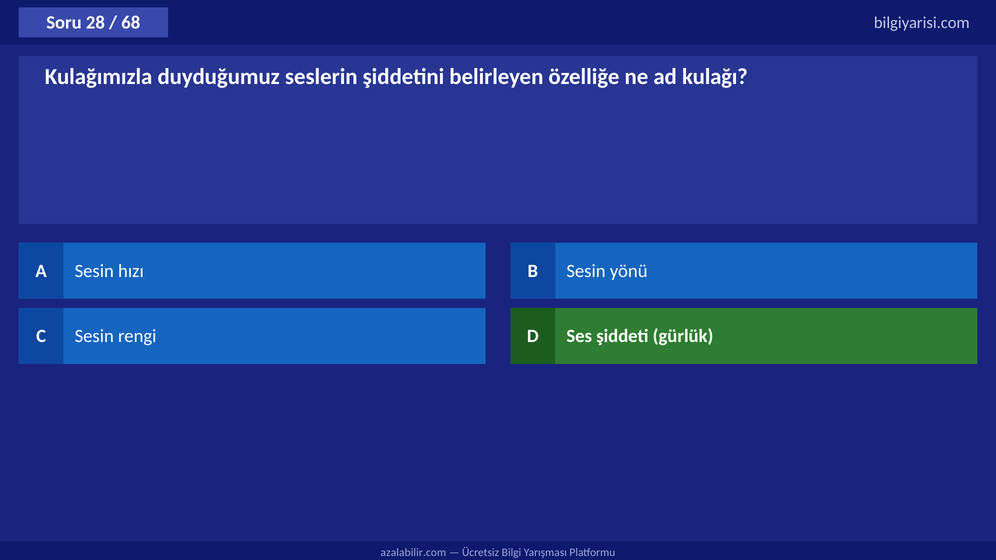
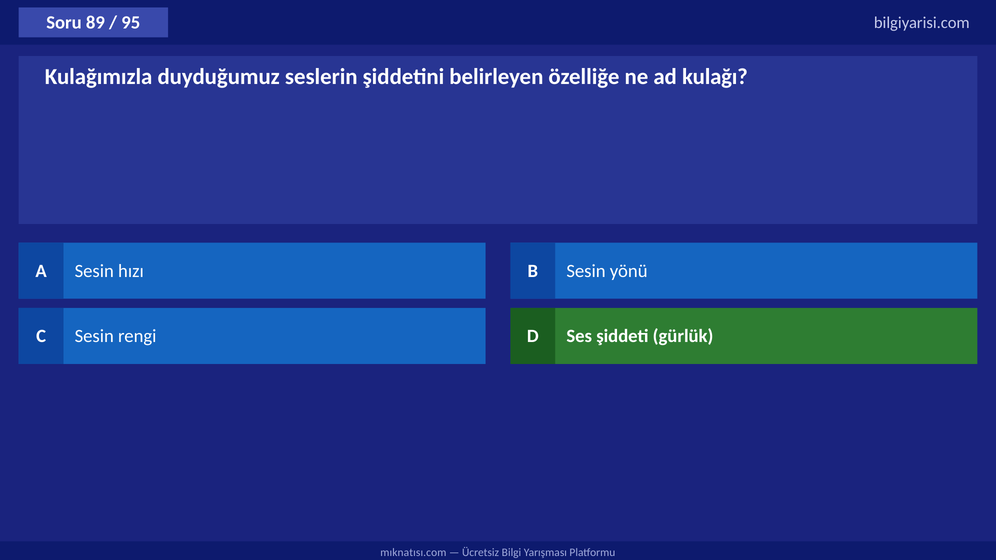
28: 28 -> 89 (95, 23)
68: 68 -> 95 (131, 23)
azalabilir.com: azalabilir.com -> mıknatısı.com (413, 552)
